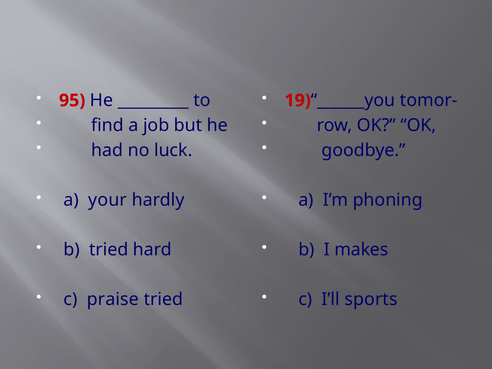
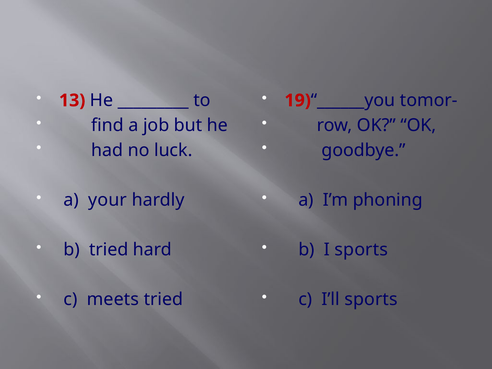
95: 95 -> 13 (72, 100)
I makes: makes -> sports (361, 250)
praise: praise -> meets (113, 299)
